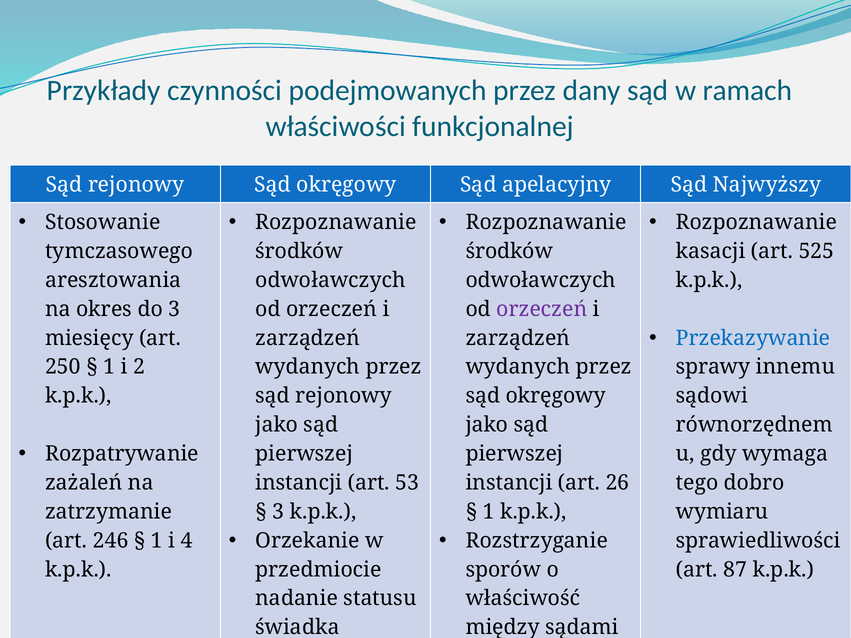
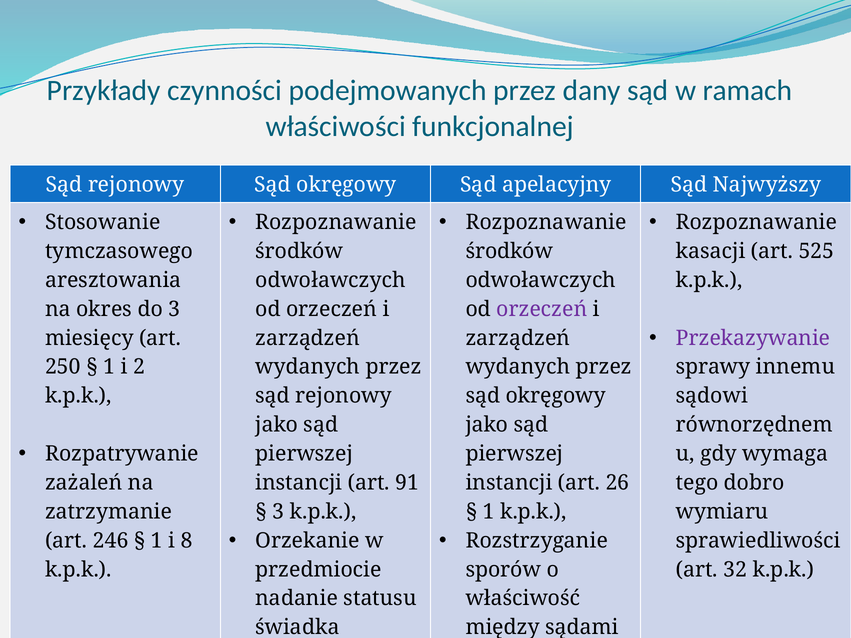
Przekazywanie colour: blue -> purple (753, 338)
53: 53 -> 91 (407, 483)
4: 4 -> 8 (187, 541)
87: 87 -> 32 (735, 570)
